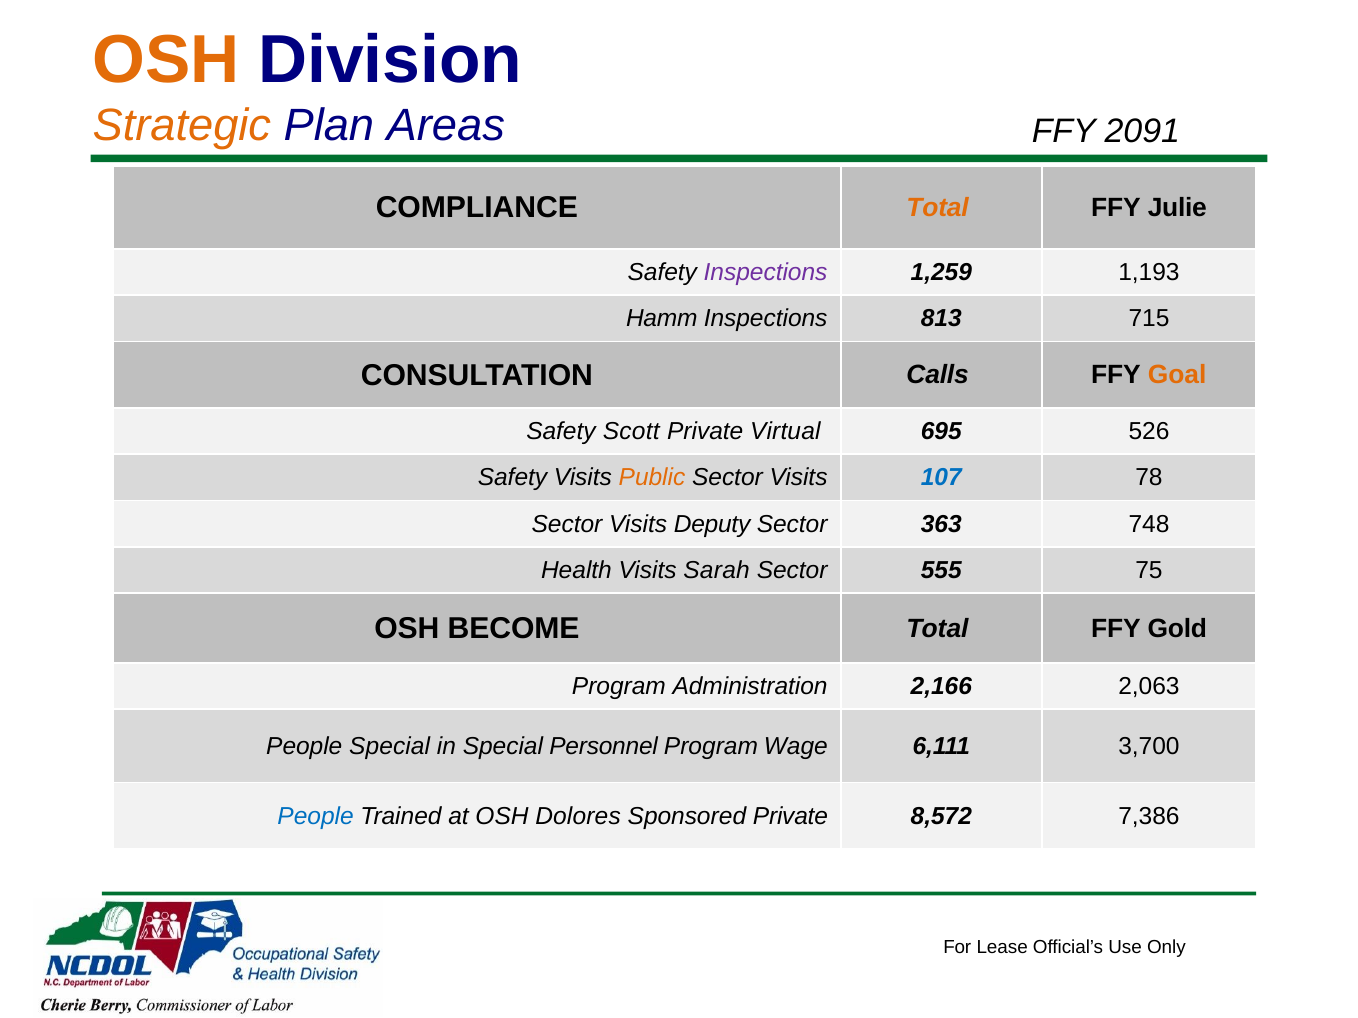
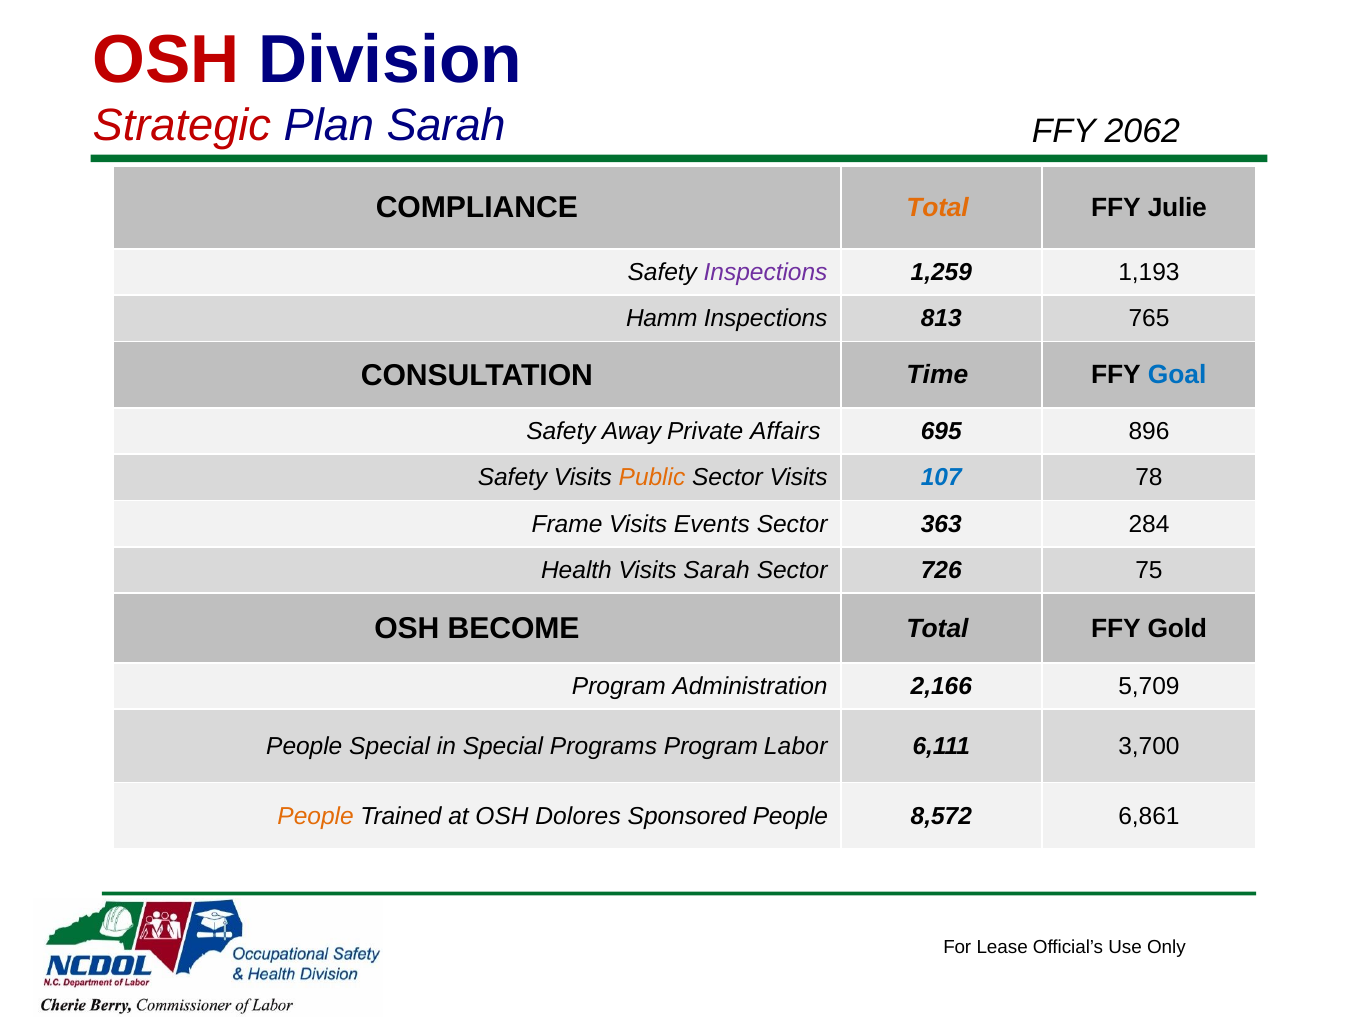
OSH colour: orange -> red (166, 60)
Strategic colour: orange -> red (182, 126)
Plan Areas: Areas -> Sarah (446, 126)
2091: 2091 -> 2062 (1142, 131)
715: 715 -> 765 (1149, 319)
Calls: Calls -> Time (937, 375)
Goal colour: orange -> blue (1177, 375)
Scott: Scott -> Away (632, 432)
Virtual: Virtual -> Affairs (785, 432)
526: 526 -> 896 (1149, 432)
Sector: Sector -> Frame (567, 524)
Deputy: Deputy -> Events (712, 524)
748: 748 -> 284 (1149, 524)
555: 555 -> 726 (941, 571)
2,063: 2,063 -> 5,709 (1149, 687)
Personnel: Personnel -> Programs (603, 747)
Wage: Wage -> Labor (796, 747)
People colour: blue -> orange (316, 816)
Sponsored Private: Private -> People (790, 816)
7,386: 7,386 -> 6,861 (1149, 816)
